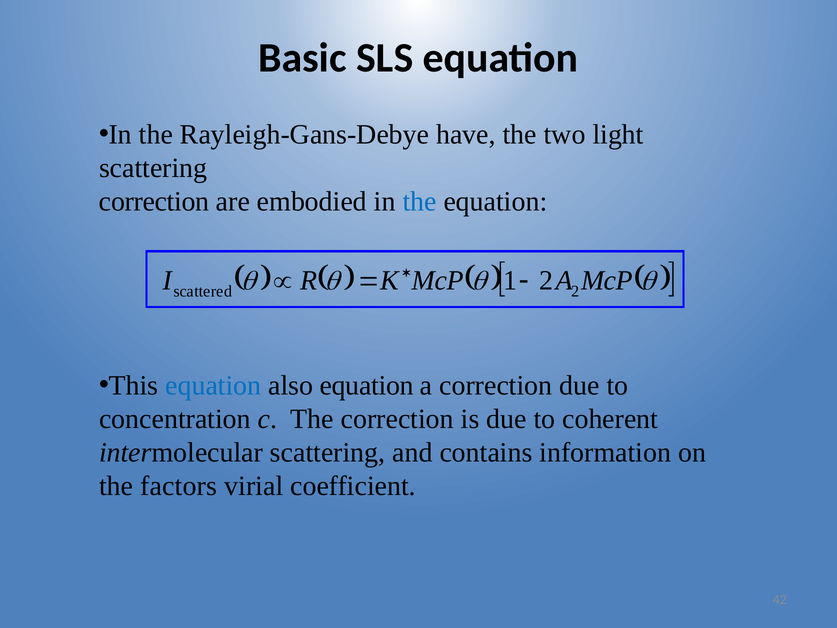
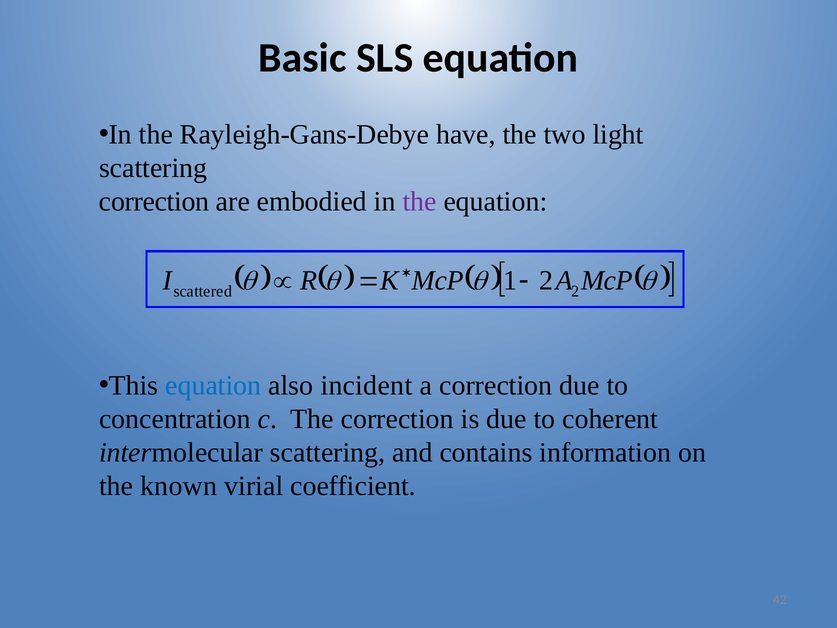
the colour: blue -> purple (420, 201)
also equation: equation -> incident (366, 386)
factors: factors -> known (179, 486)
